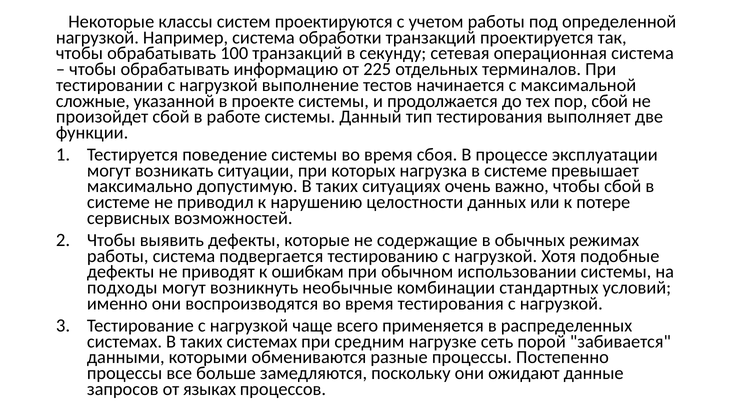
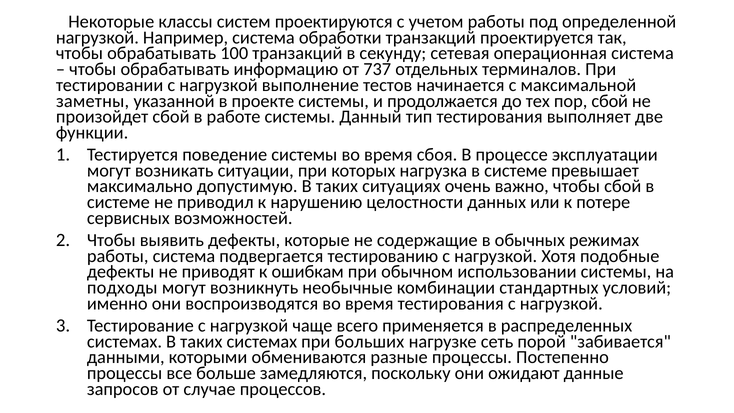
225: 225 -> 737 (377, 69)
сложные: сложные -> заметны (93, 101)
средним: средним -> больших (369, 341)
языках: языках -> случае (209, 389)
